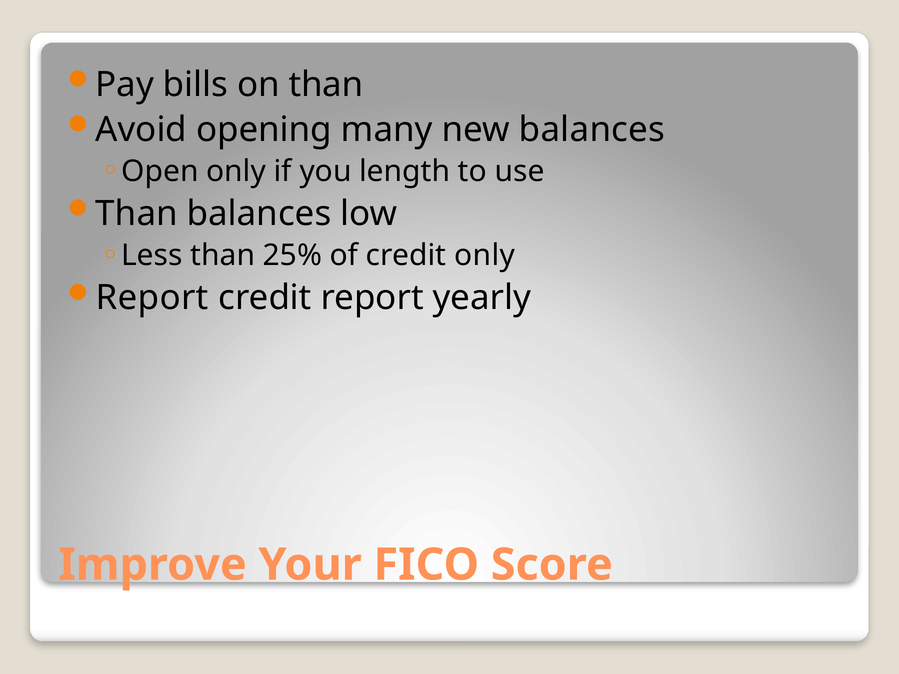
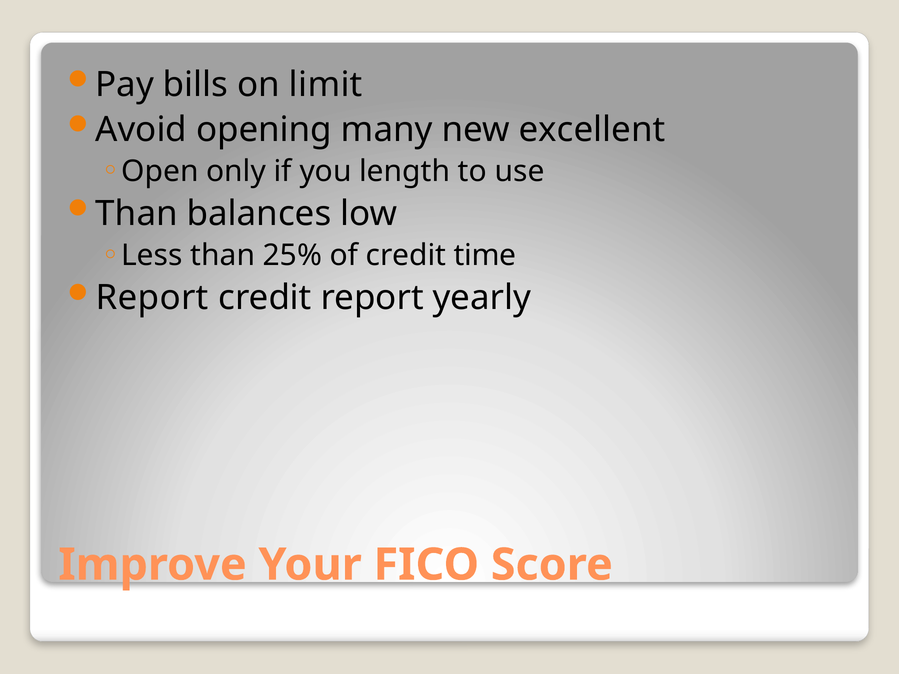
on than: than -> limit (326, 85)
new balances: balances -> excellent (592, 130)
credit only: only -> time (485, 256)
